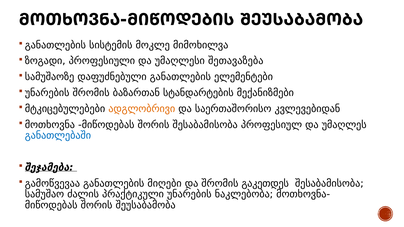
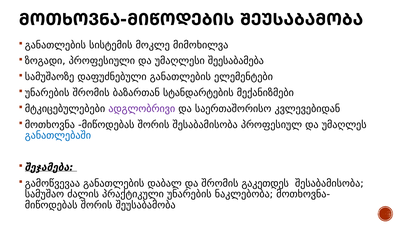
შეთავაზება: შეთავაზება -> შეესაბამება (236, 61)
ადგლობრივი colour: orange -> purple (142, 109)
მიღები: მიღები -> დაბალ (165, 184)
